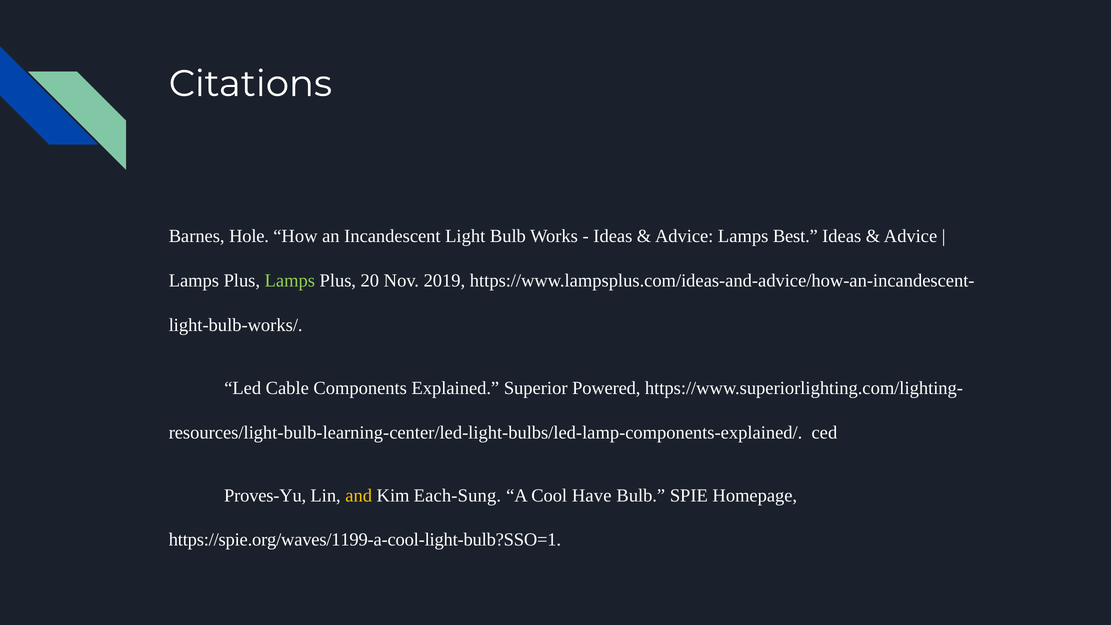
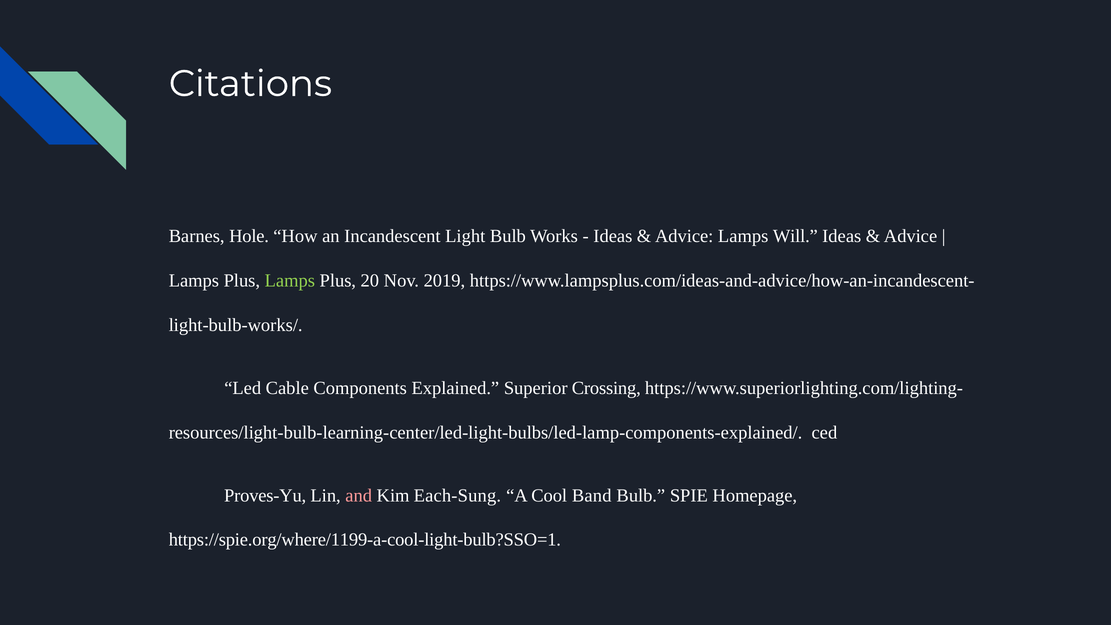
Best: Best -> Will (795, 236)
Powered: Powered -> Crossing (606, 388)
and colour: yellow -> pink (359, 495)
Have: Have -> Band (592, 495)
https://spie.org/waves/1199-a-cool-light-bulb?SSO=1: https://spie.org/waves/1199-a-cool-light-bulb?SSO=1 -> https://spie.org/where/1199-a-cool-light-bulb?SSO=1 (365, 540)
